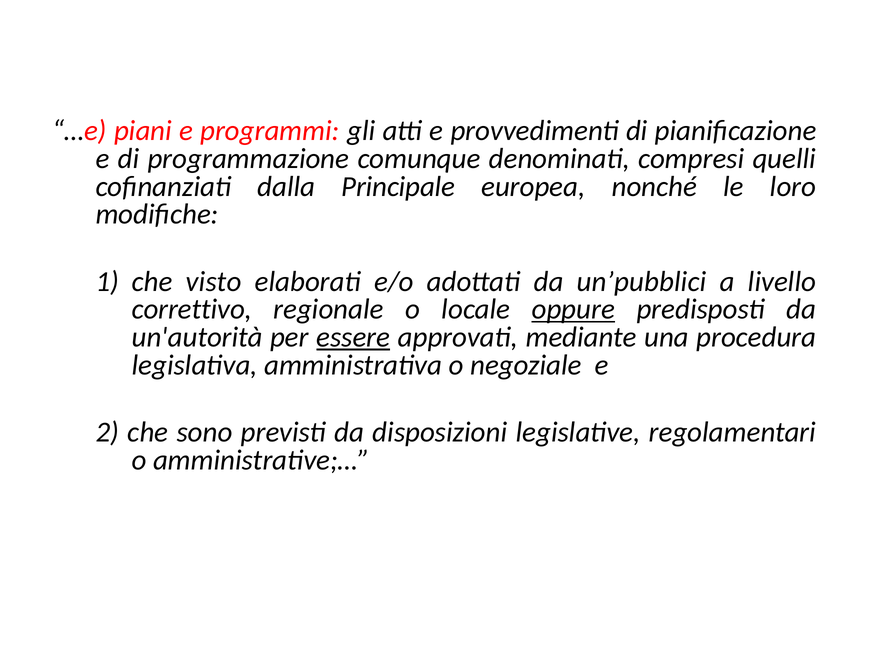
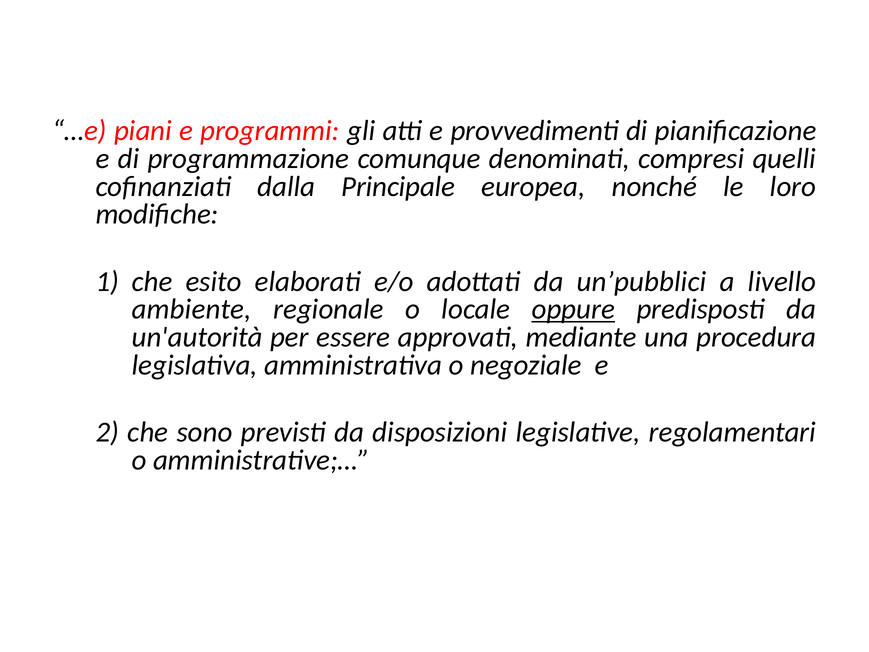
visto: visto -> esito (214, 281)
correttivo: correttivo -> ambiente (192, 309)
essere underline: present -> none (353, 337)
